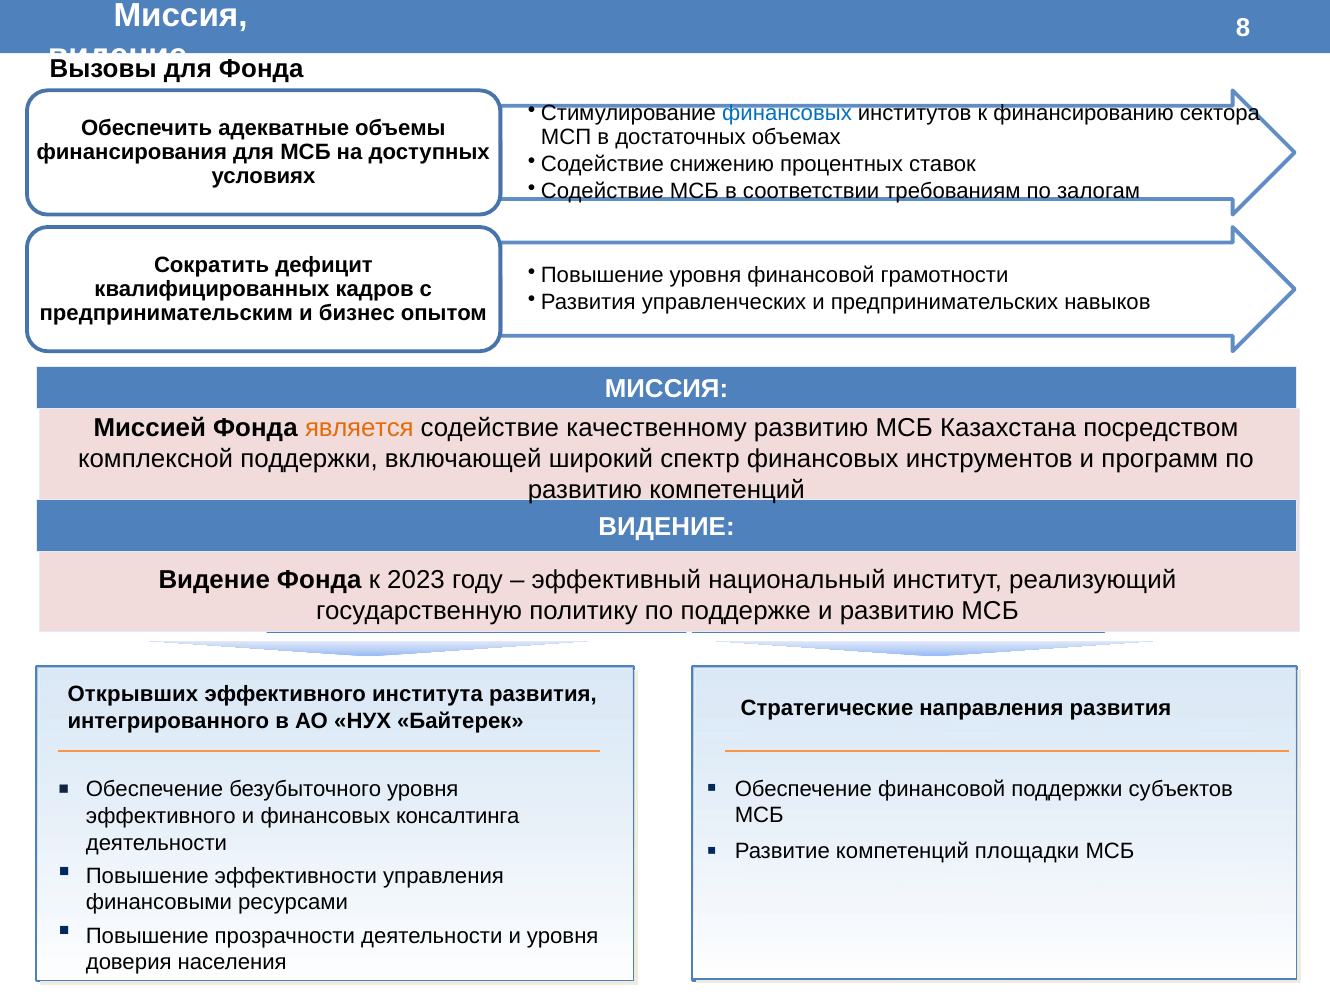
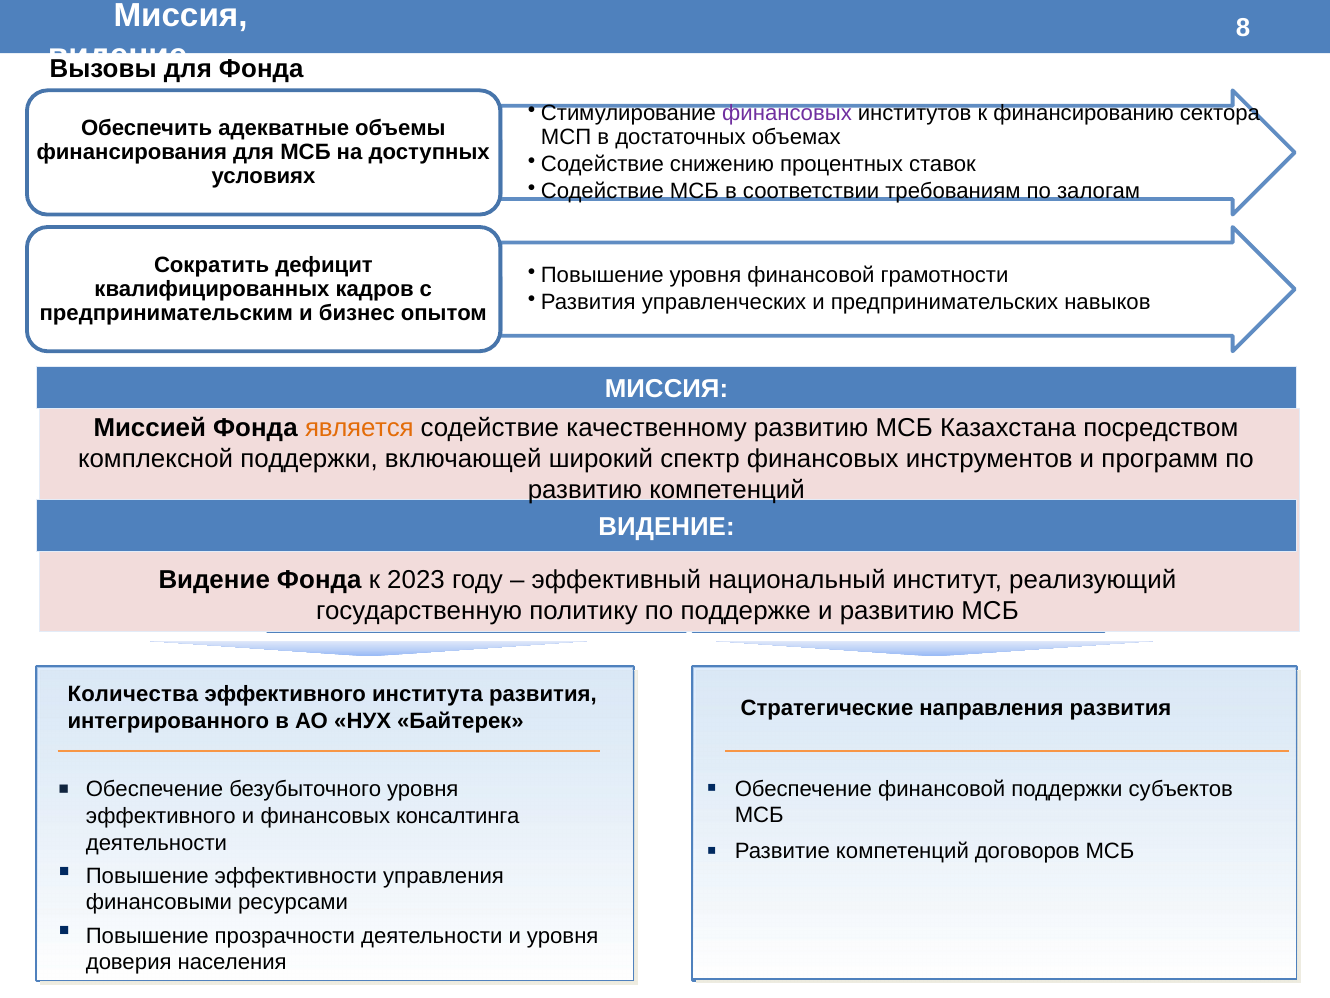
финансовых colour: blue -> purple (787, 113)
Открывших: Открывших -> Количества (133, 694)
площадки: площадки -> договоров (1027, 851)
